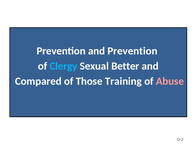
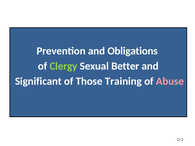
and Prevention: Prevention -> Obligations (133, 51)
Clergy colour: light blue -> light green (63, 66)
Compared: Compared -> Significant (38, 81)
